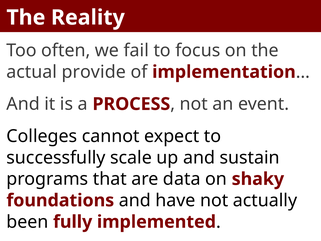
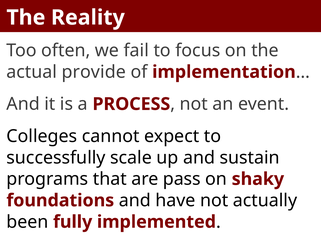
data: data -> pass (182, 179)
